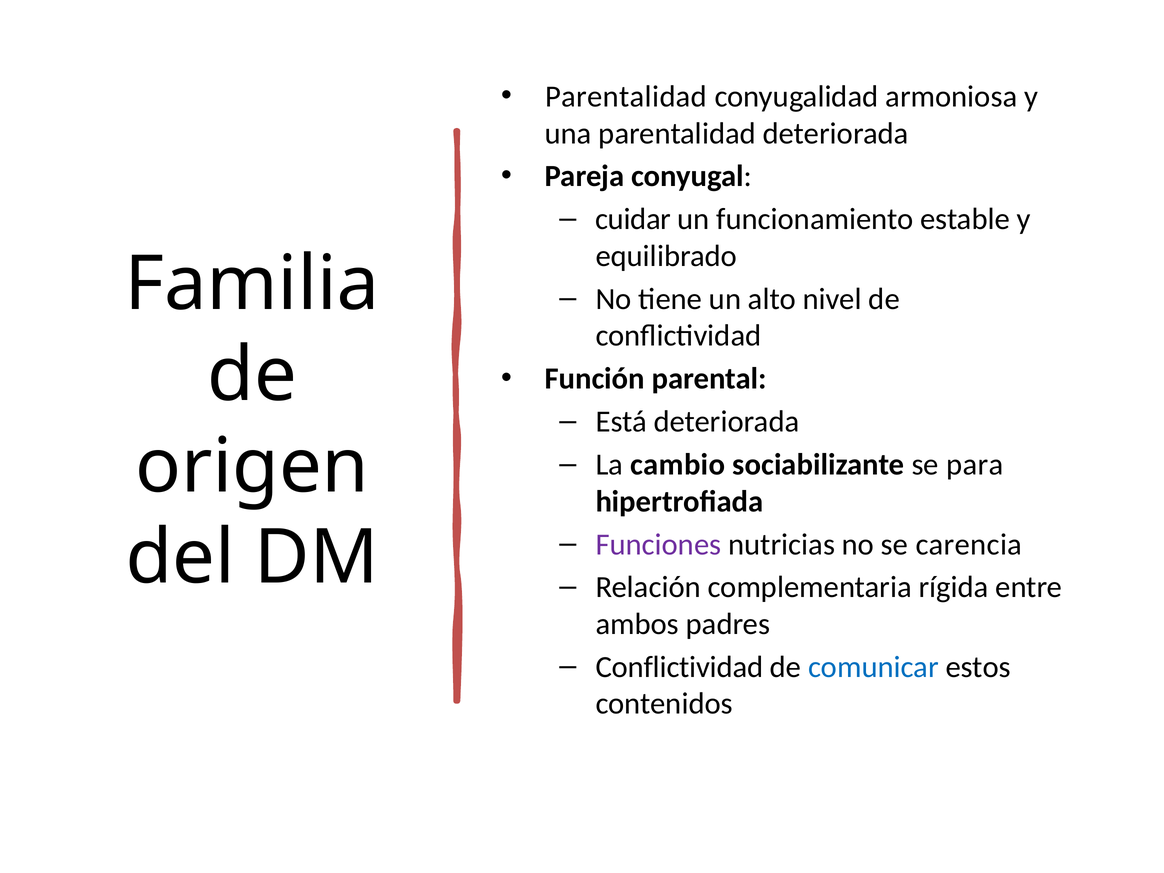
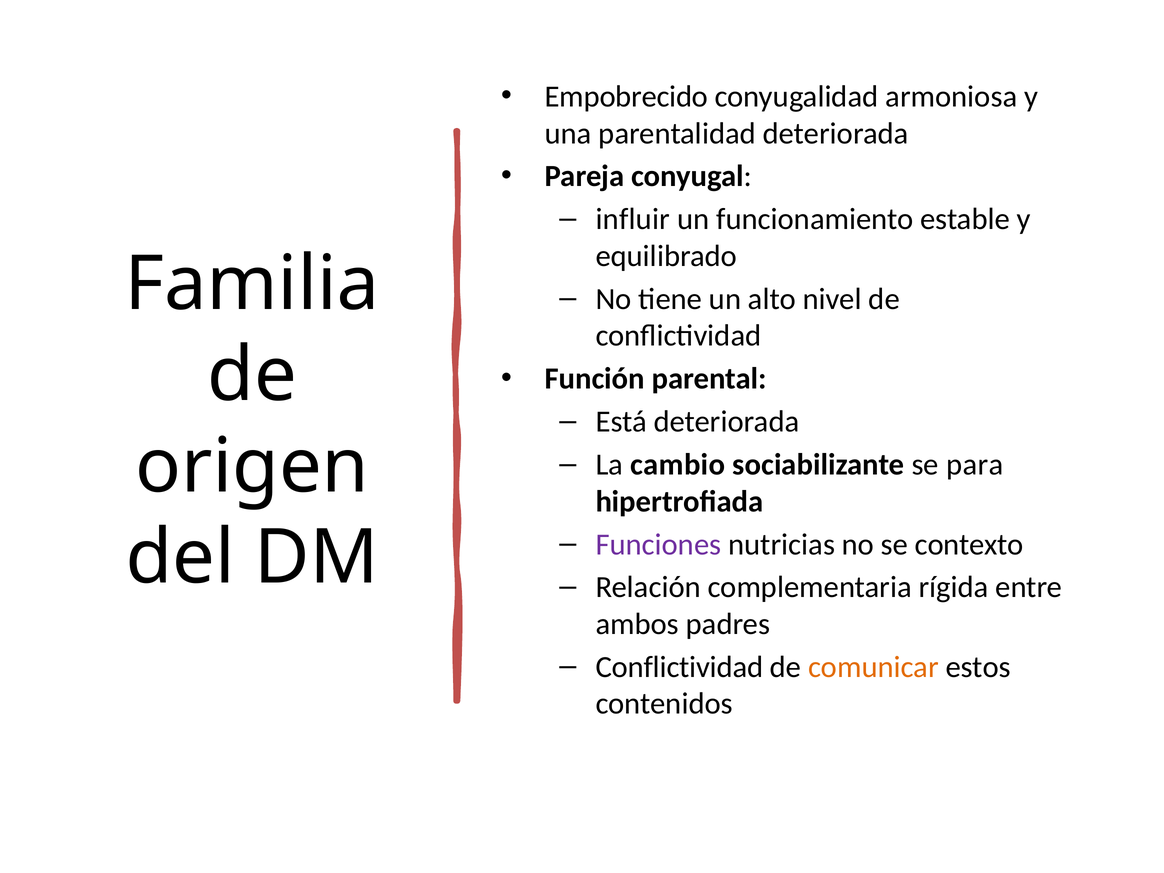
Parentalidad: Parentalidad -> Empobrecido (626, 97)
cuidar: cuidar -> influir (633, 219)
carencia: carencia -> contexto (969, 544)
comunicar colour: blue -> orange (873, 667)
